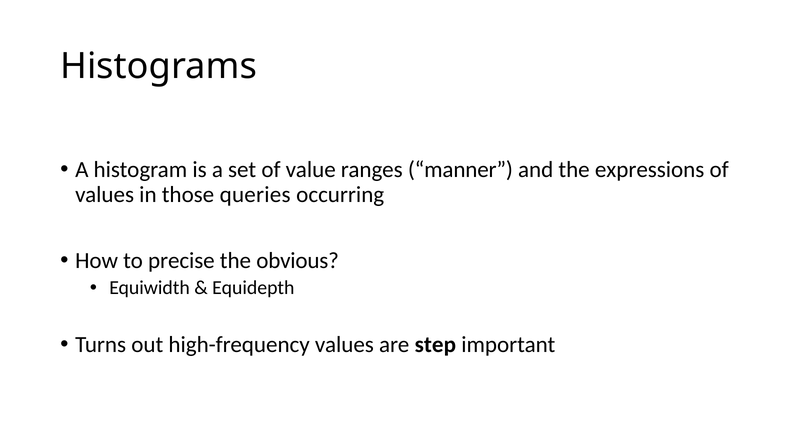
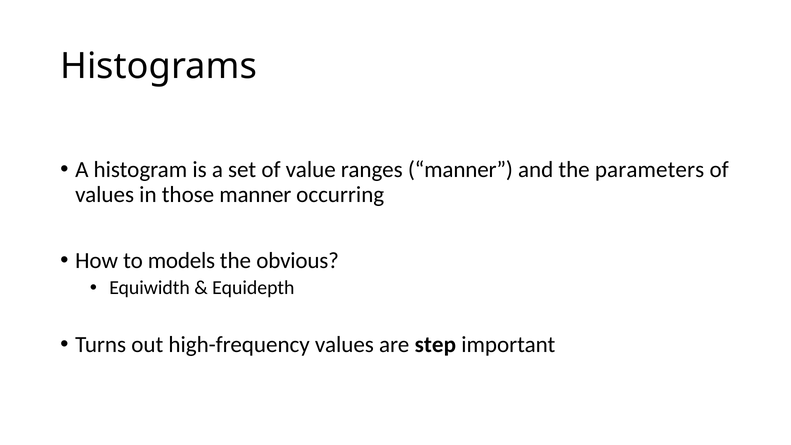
expressions: expressions -> parameters (650, 170)
those queries: queries -> manner (255, 194)
precise: precise -> models (181, 261)
